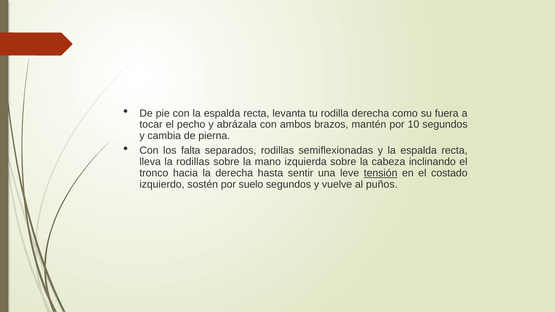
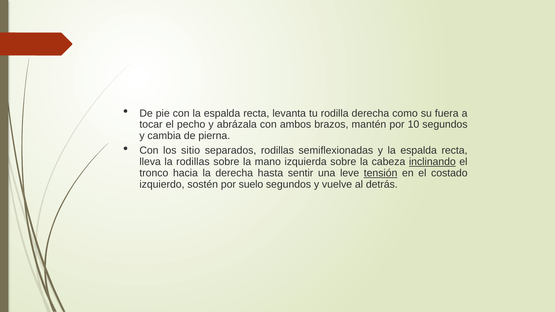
falta: falta -> sitio (191, 151)
inclinando underline: none -> present (432, 162)
puños: puños -> detrás (382, 184)
